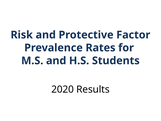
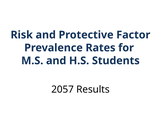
2020: 2020 -> 2057 (63, 89)
